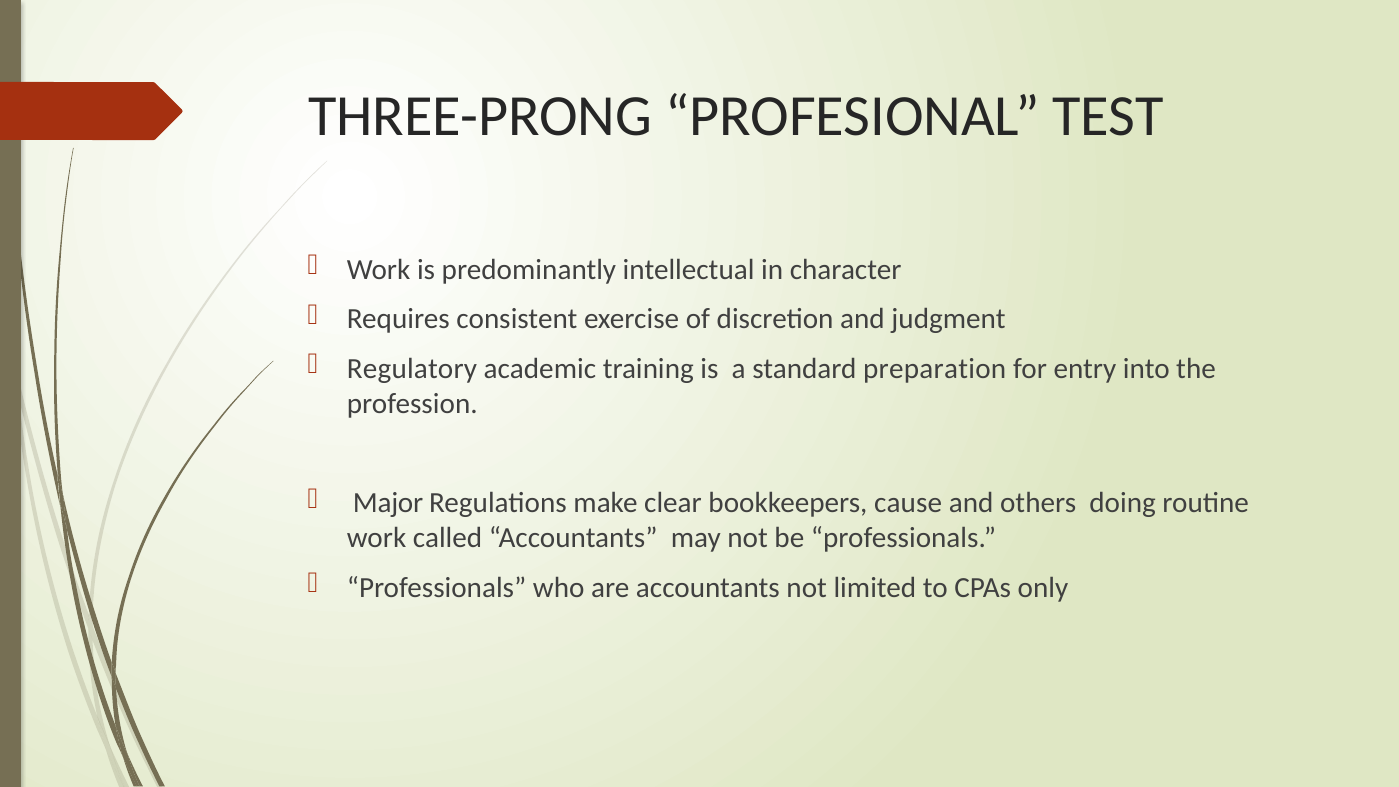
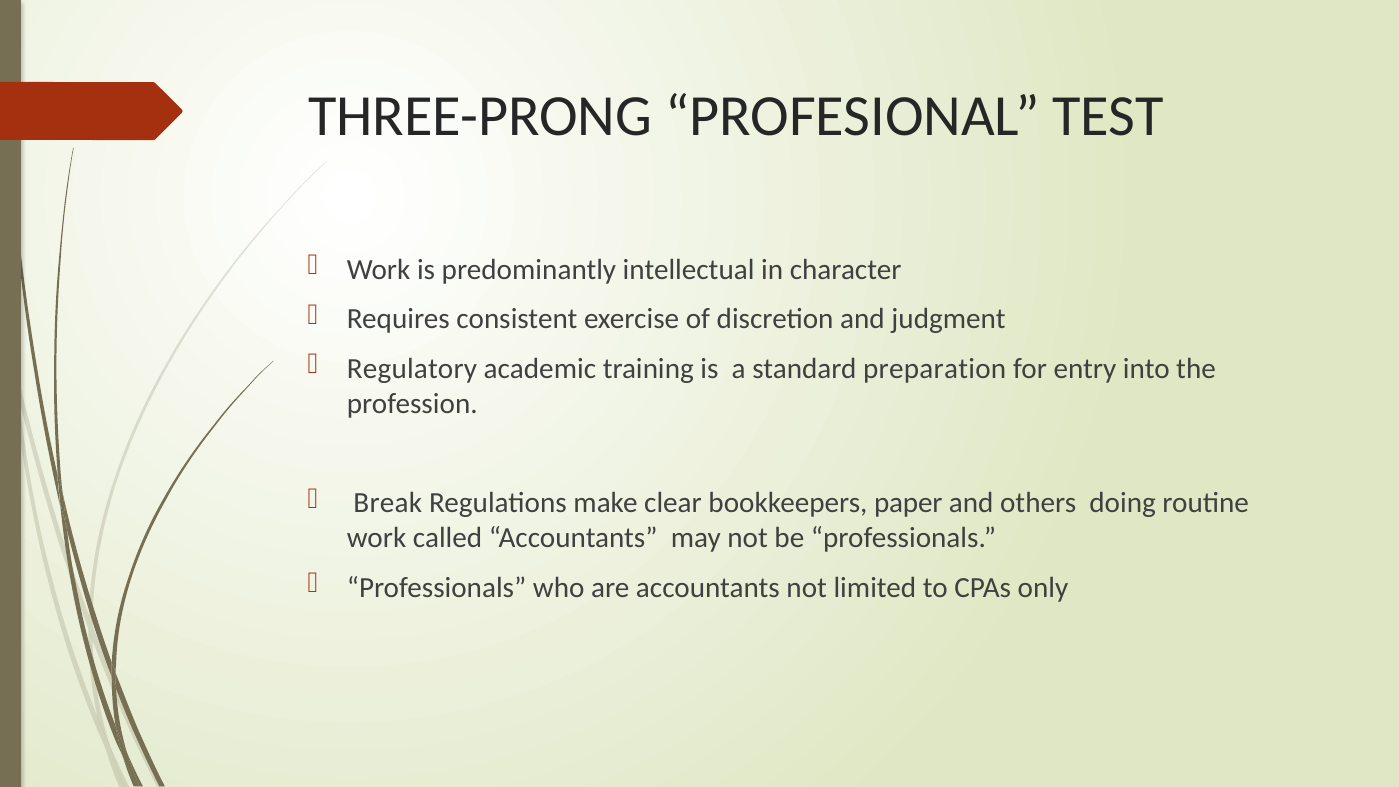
Major: Major -> Break (388, 503)
cause: cause -> paper (908, 503)
